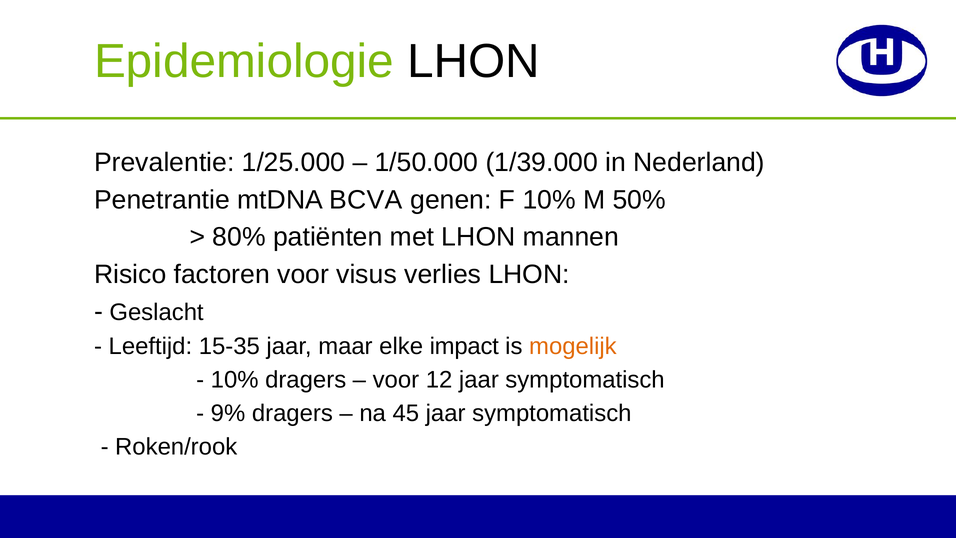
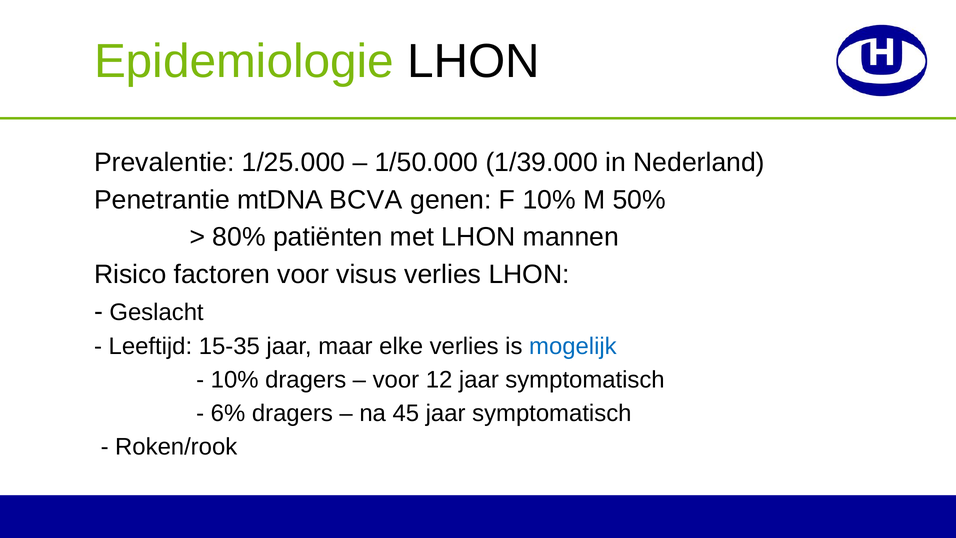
elke impact: impact -> verlies (464, 346)
mogelijk colour: orange -> blue (573, 346)
9%: 9% -> 6% (228, 413)
